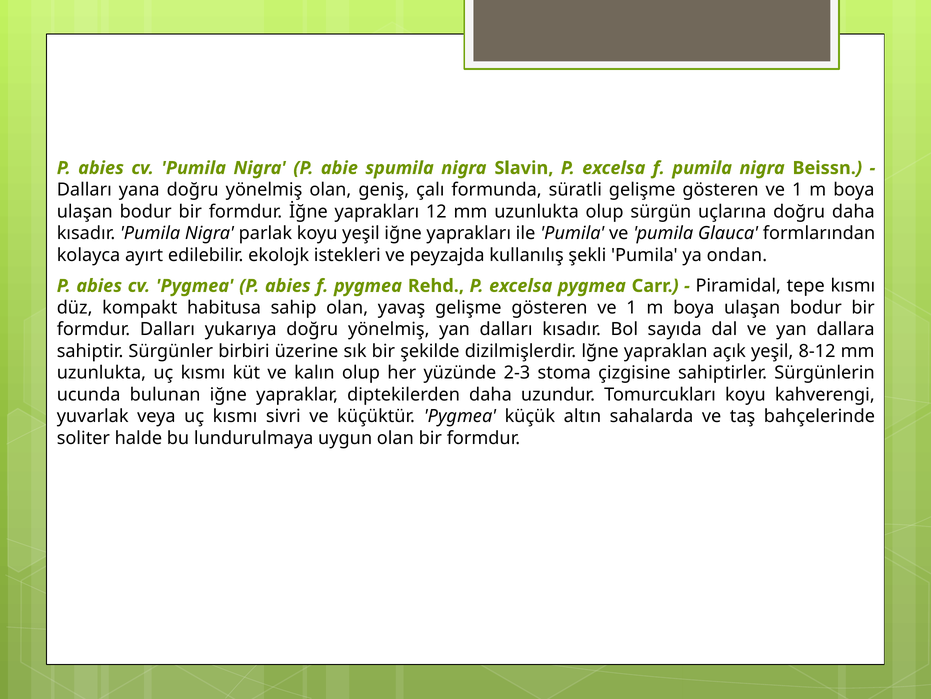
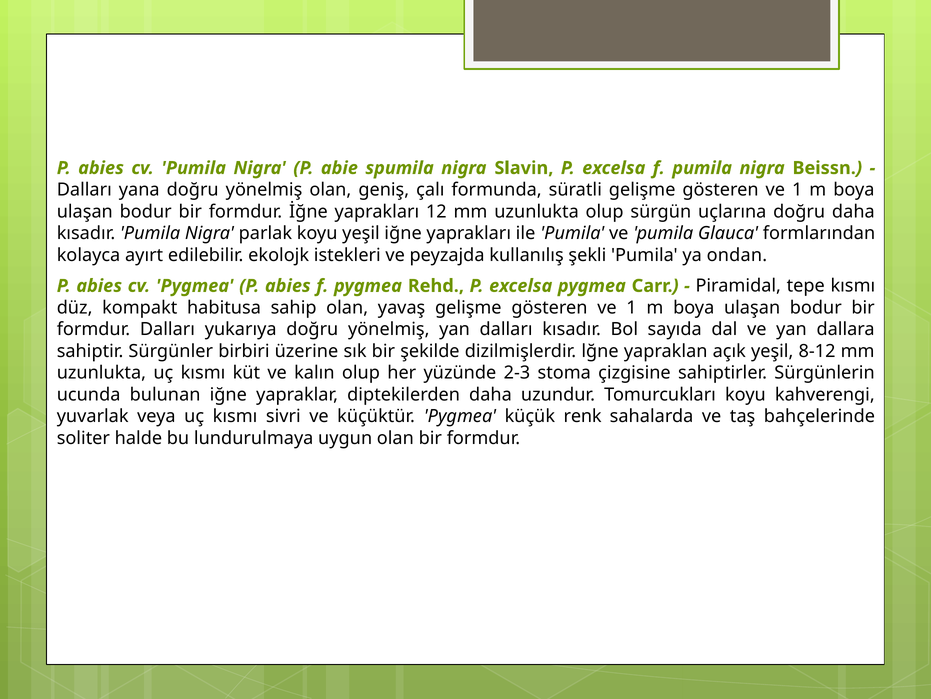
altın: altın -> renk (583, 416)
